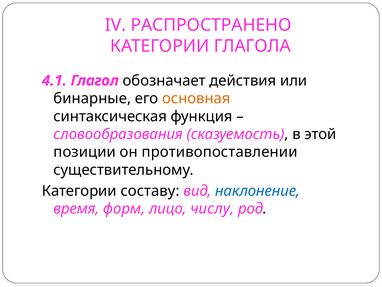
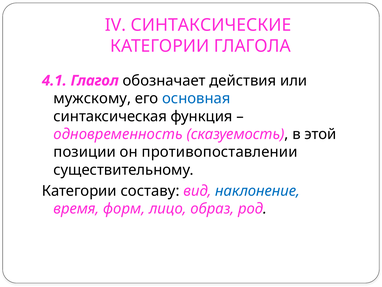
РАСПРОСТРАНЕНО: РАСПРОСТРАНЕНО -> СИНТАКСИЧЕСКИЕ (211, 25)
бинарные: бинарные -> мужскому (92, 98)
основная colour: orange -> blue (196, 98)
словообразования: словообразования -> одновременность (118, 134)
числу: числу -> образ (212, 208)
